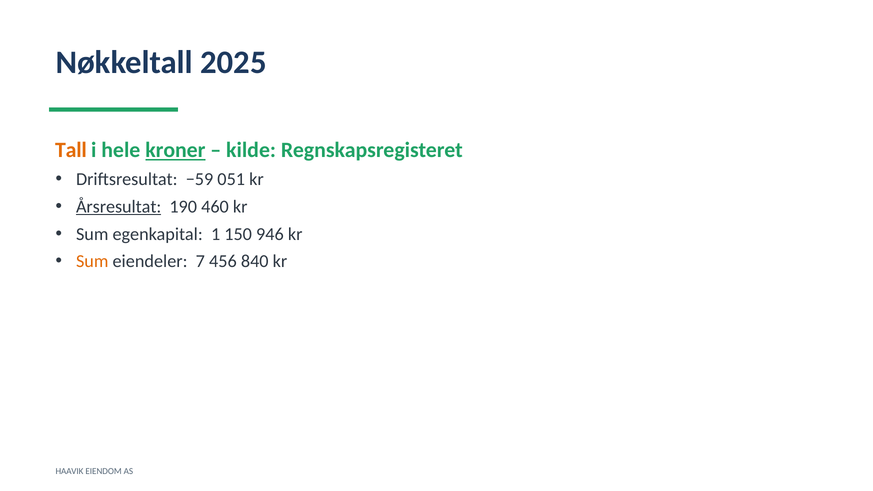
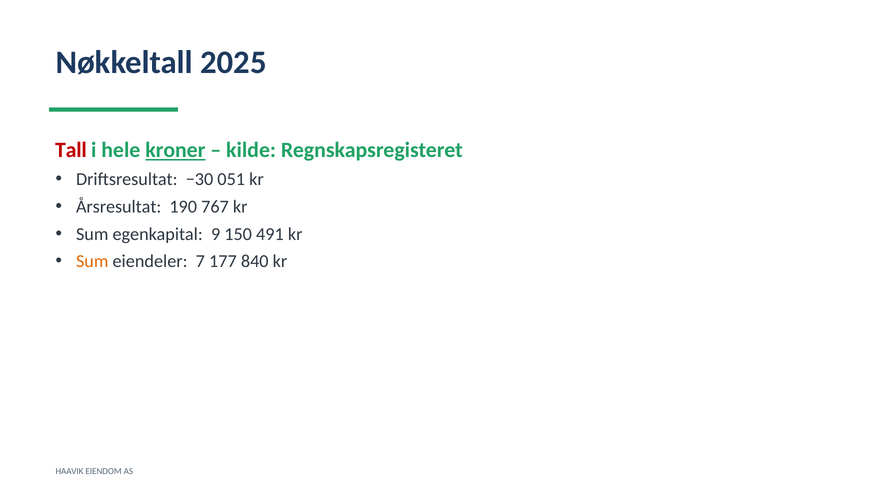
Tall colour: orange -> red (71, 150)
−59: −59 -> −30 (200, 180)
Årsresultat underline: present -> none (119, 207)
460: 460 -> 767 (215, 207)
1: 1 -> 9 (216, 234)
946: 946 -> 491 (270, 234)
456: 456 -> 177 (223, 261)
